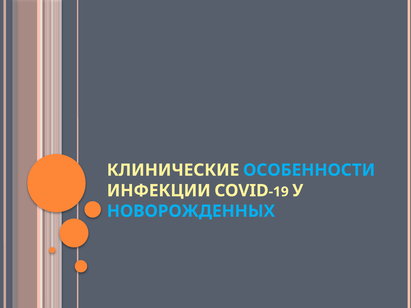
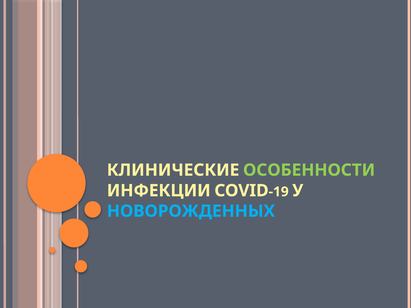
ОСОБЕННОСТИ colour: light blue -> light green (309, 170)
